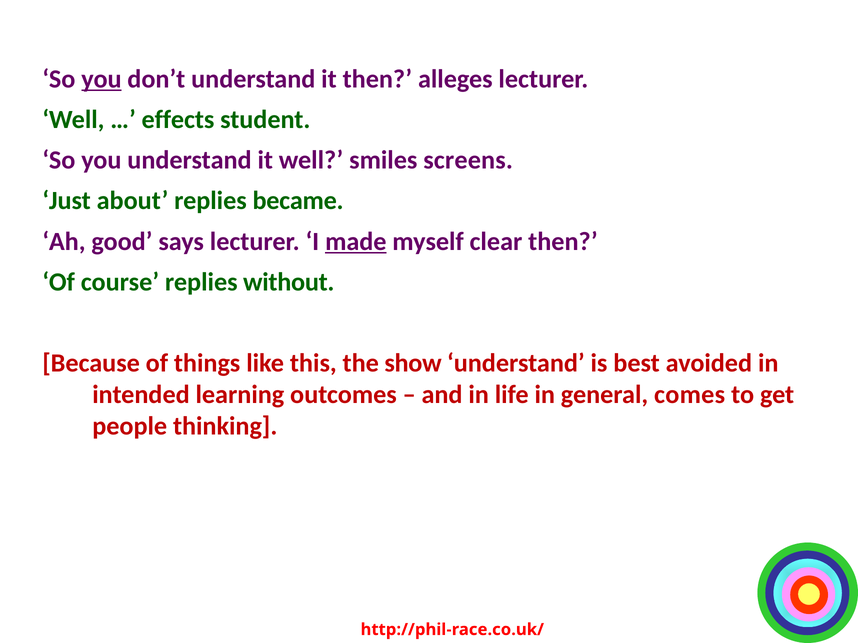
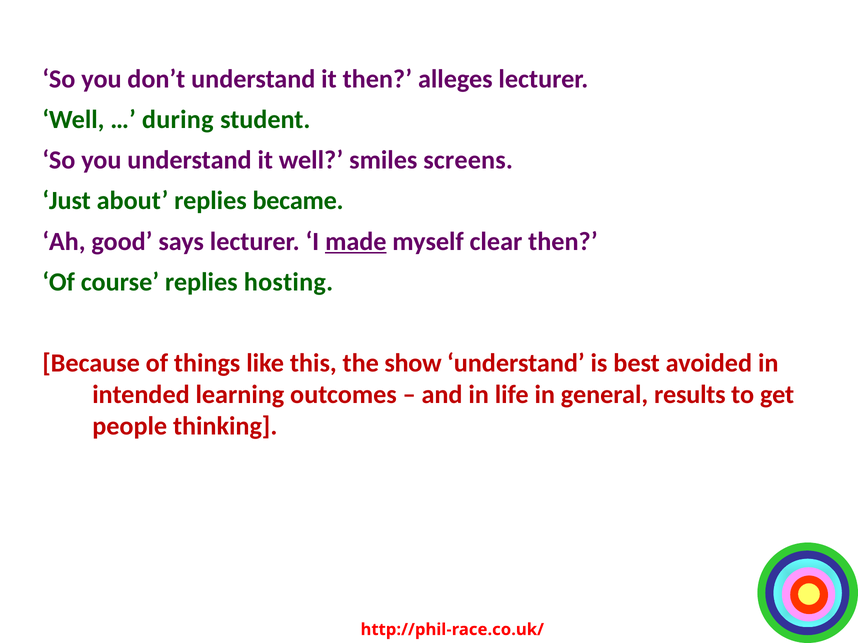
you underline: present -> none (101, 79)
effects: effects -> during (178, 120)
without: without -> hosting (289, 282)
comes: comes -> results (690, 395)
